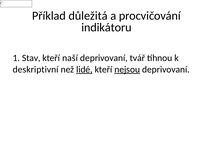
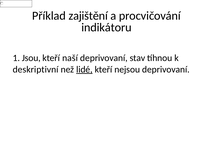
důležitá: důležitá -> zajištění (88, 16)
Stav: Stav -> Jsou (31, 58)
tvář: tvář -> stav (137, 58)
nejsou underline: present -> none (127, 69)
